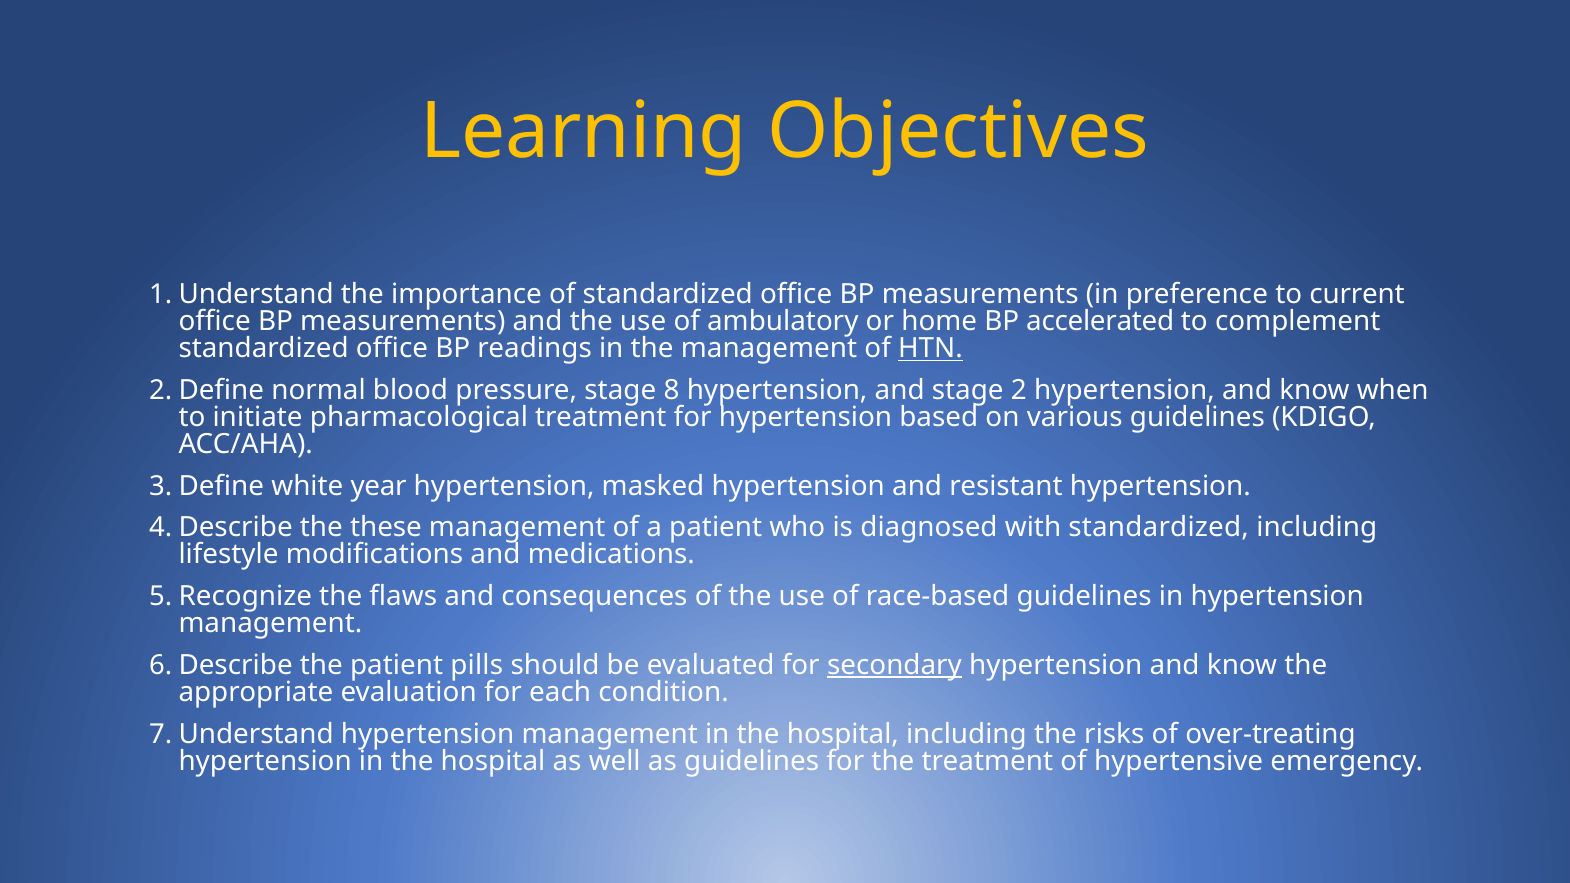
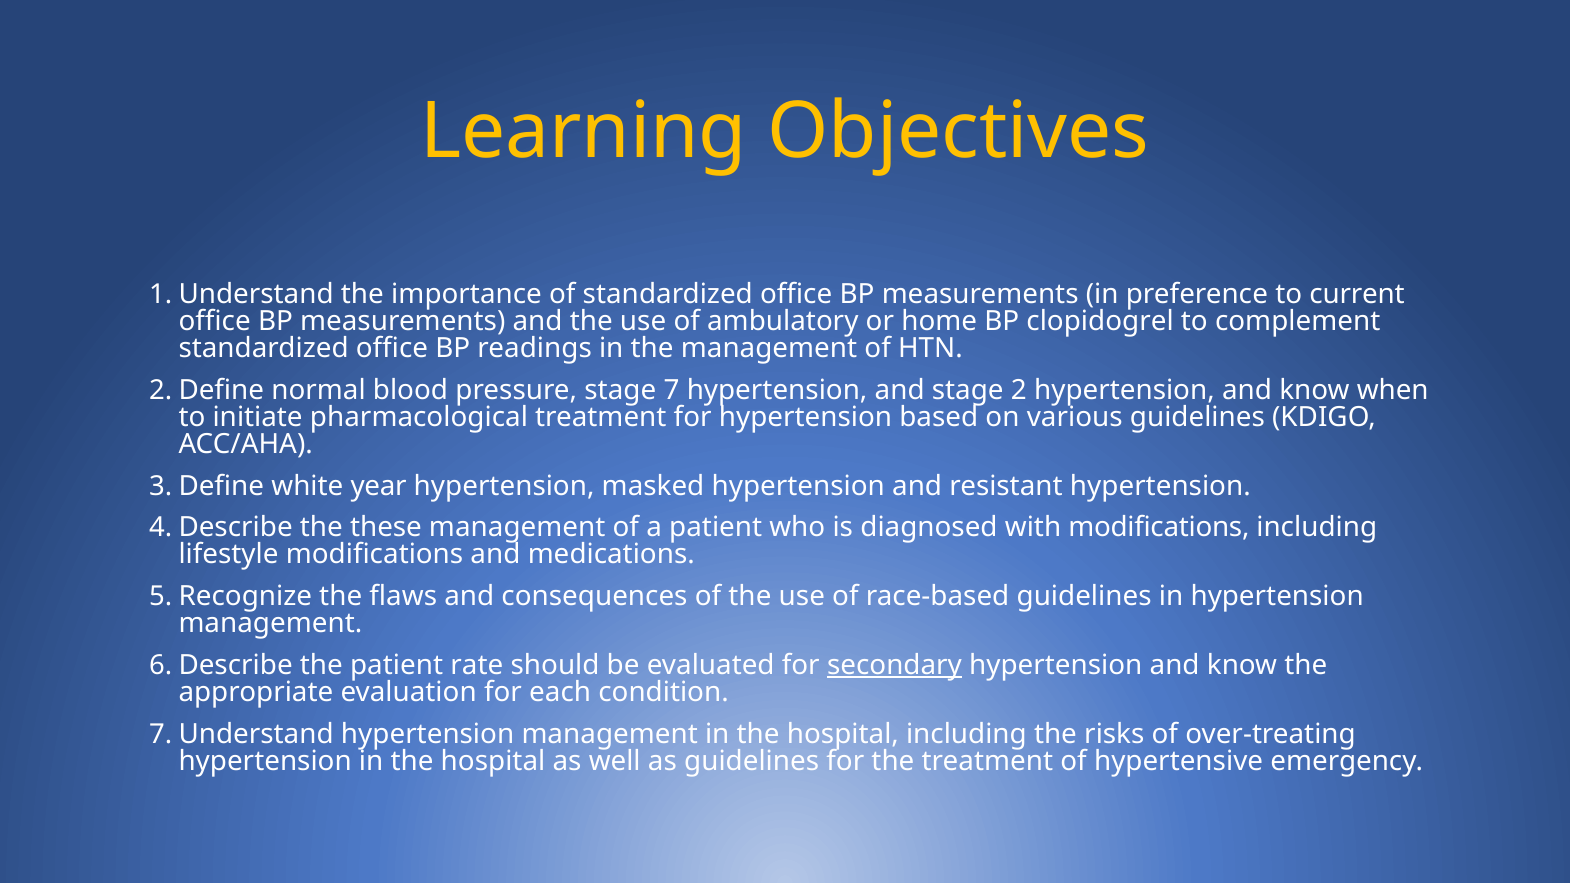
accelerated: accelerated -> clopidogrel (1100, 321)
HTN underline: present -> none (930, 348)
8: 8 -> 7 (672, 390)
with standardized: standardized -> modifications (1159, 528)
pills: pills -> rate (477, 665)
